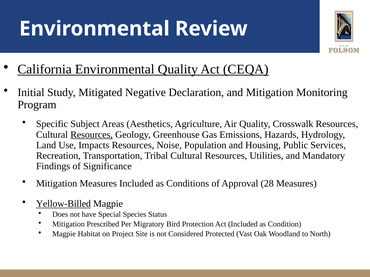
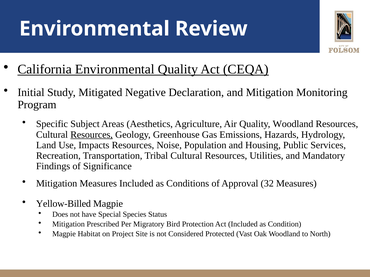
Quality Crosswalk: Crosswalk -> Woodland (293, 124)
28: 28 -> 32 (267, 184)
Yellow-Billed underline: present -> none (63, 204)
